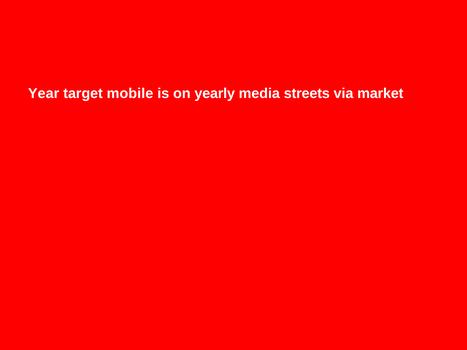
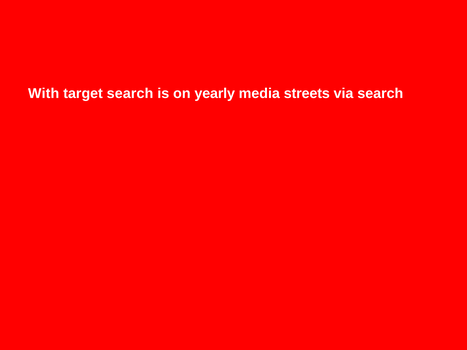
Year: Year -> With (44, 94)
target mobile: mobile -> search (130, 94)
via market: market -> search (380, 94)
